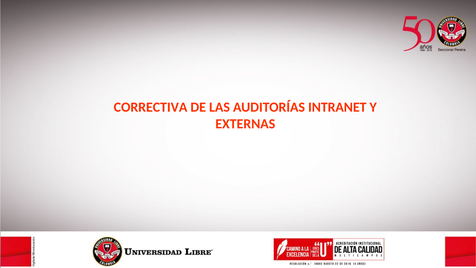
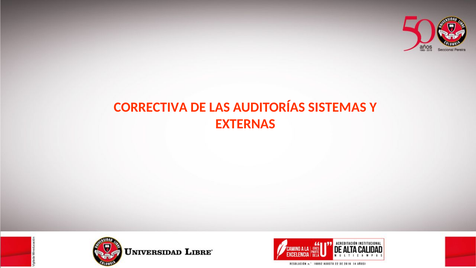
INTRANET: INTRANET -> SISTEMAS (337, 107)
